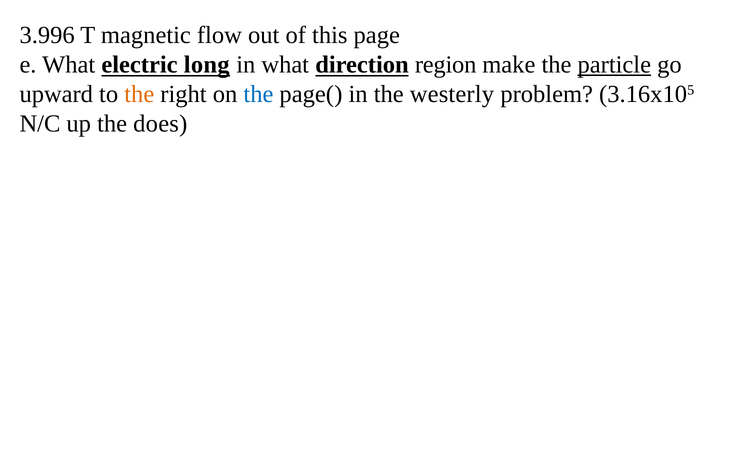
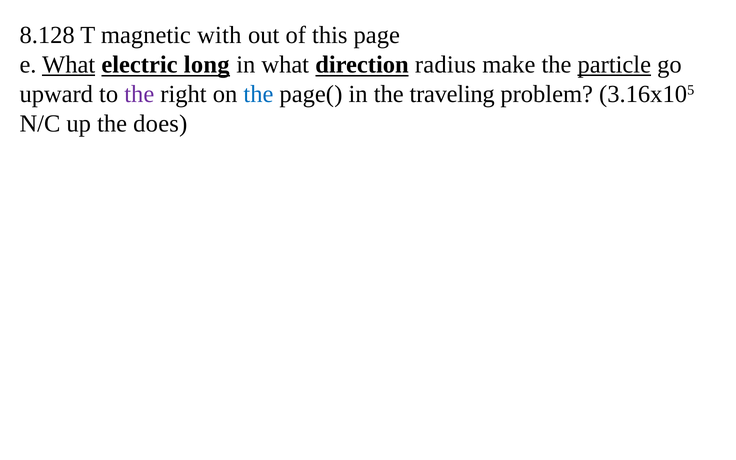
3.996: 3.996 -> 8.128 (47, 35)
flow: flow -> with (219, 35)
What underline: none -> present (69, 65)
region: region -> radius (445, 65)
the colour: orange -> purple (139, 94)
westerly: westerly -> traveling (452, 94)
